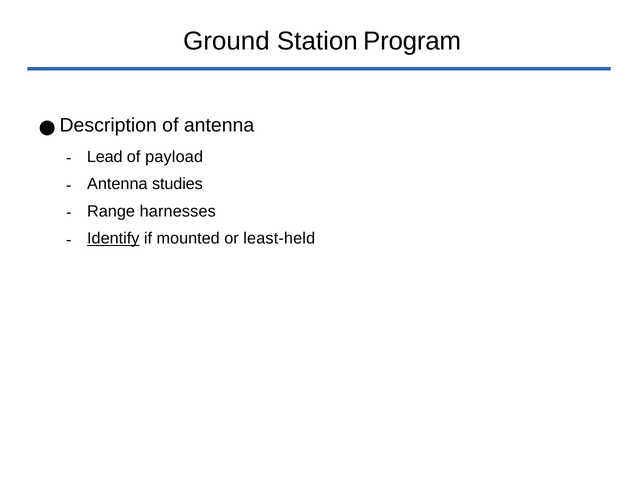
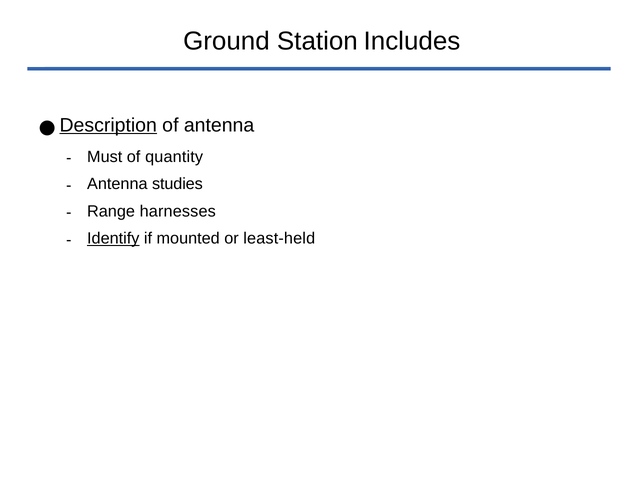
Program: Program -> Includes (412, 41)
Description underline: none -> present (108, 125)
Lead: Lead -> Must (105, 157)
payload: payload -> quantity (174, 157)
